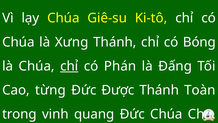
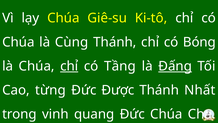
Xưng: Xưng -> Cùng (72, 42)
Phán: Phán -> Tầng (120, 66)
Đấng underline: none -> present (175, 66)
Toàn: Toàn -> Nhất (200, 90)
